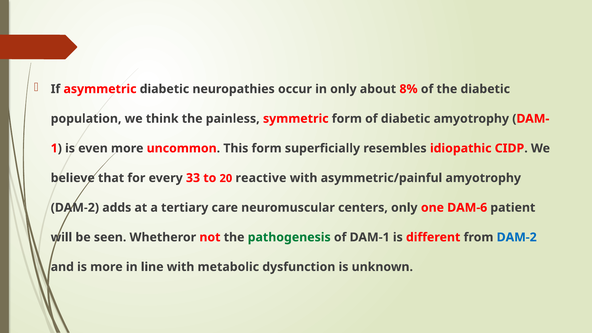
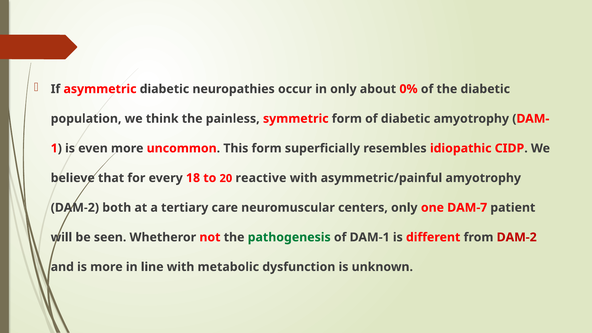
8%: 8% -> 0% (409, 89)
33: 33 -> 18 (193, 178)
adds: adds -> both (117, 208)
DAM-6: DAM-6 -> DAM-7 (467, 208)
DAM-2 colour: blue -> red (517, 237)
